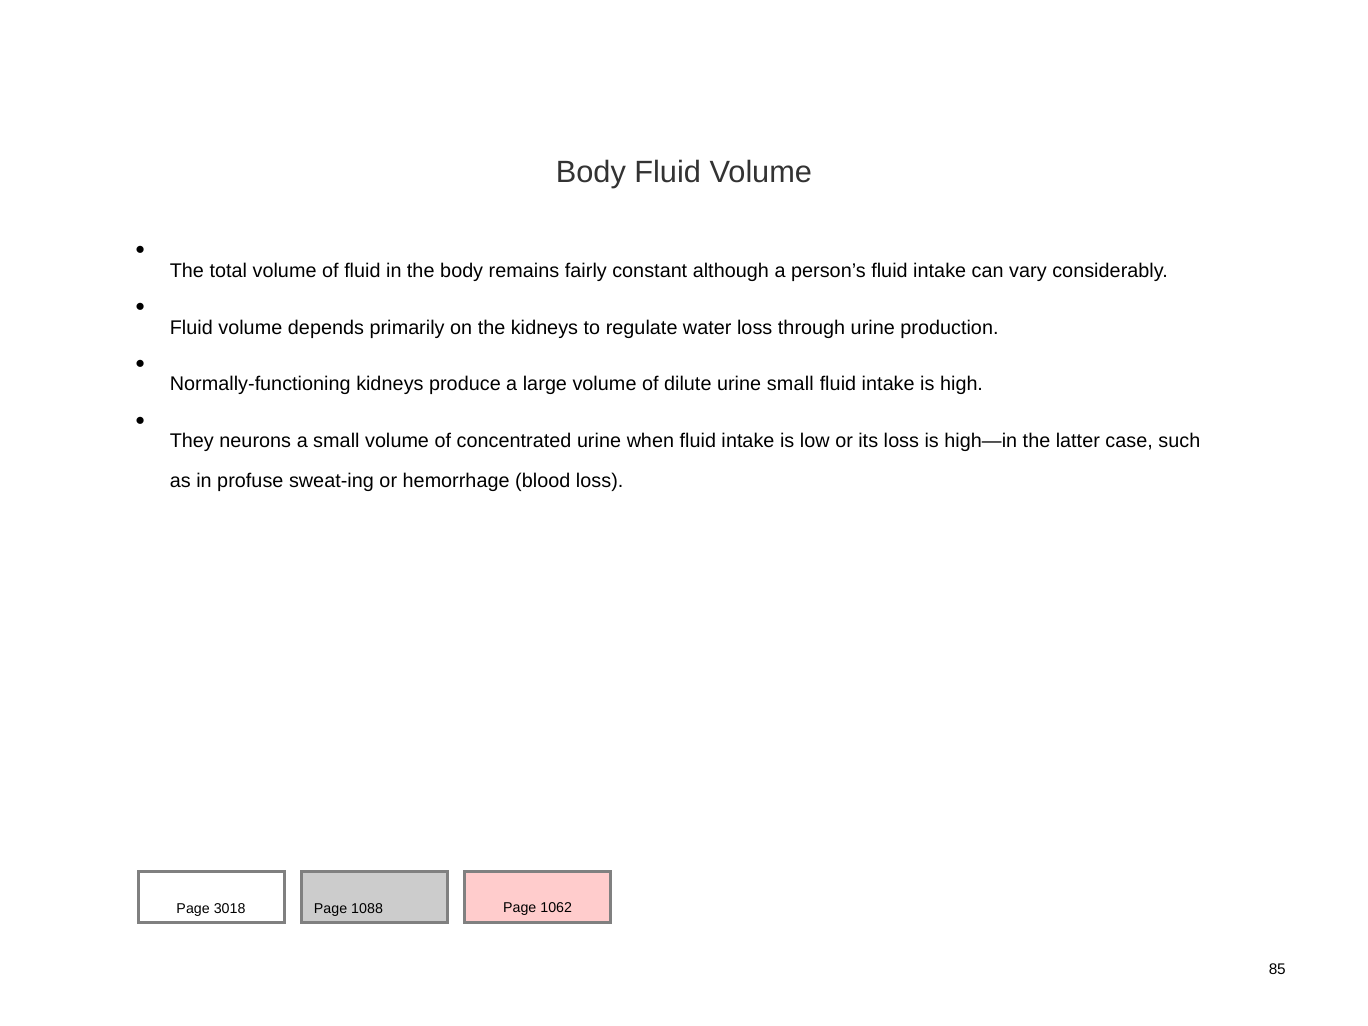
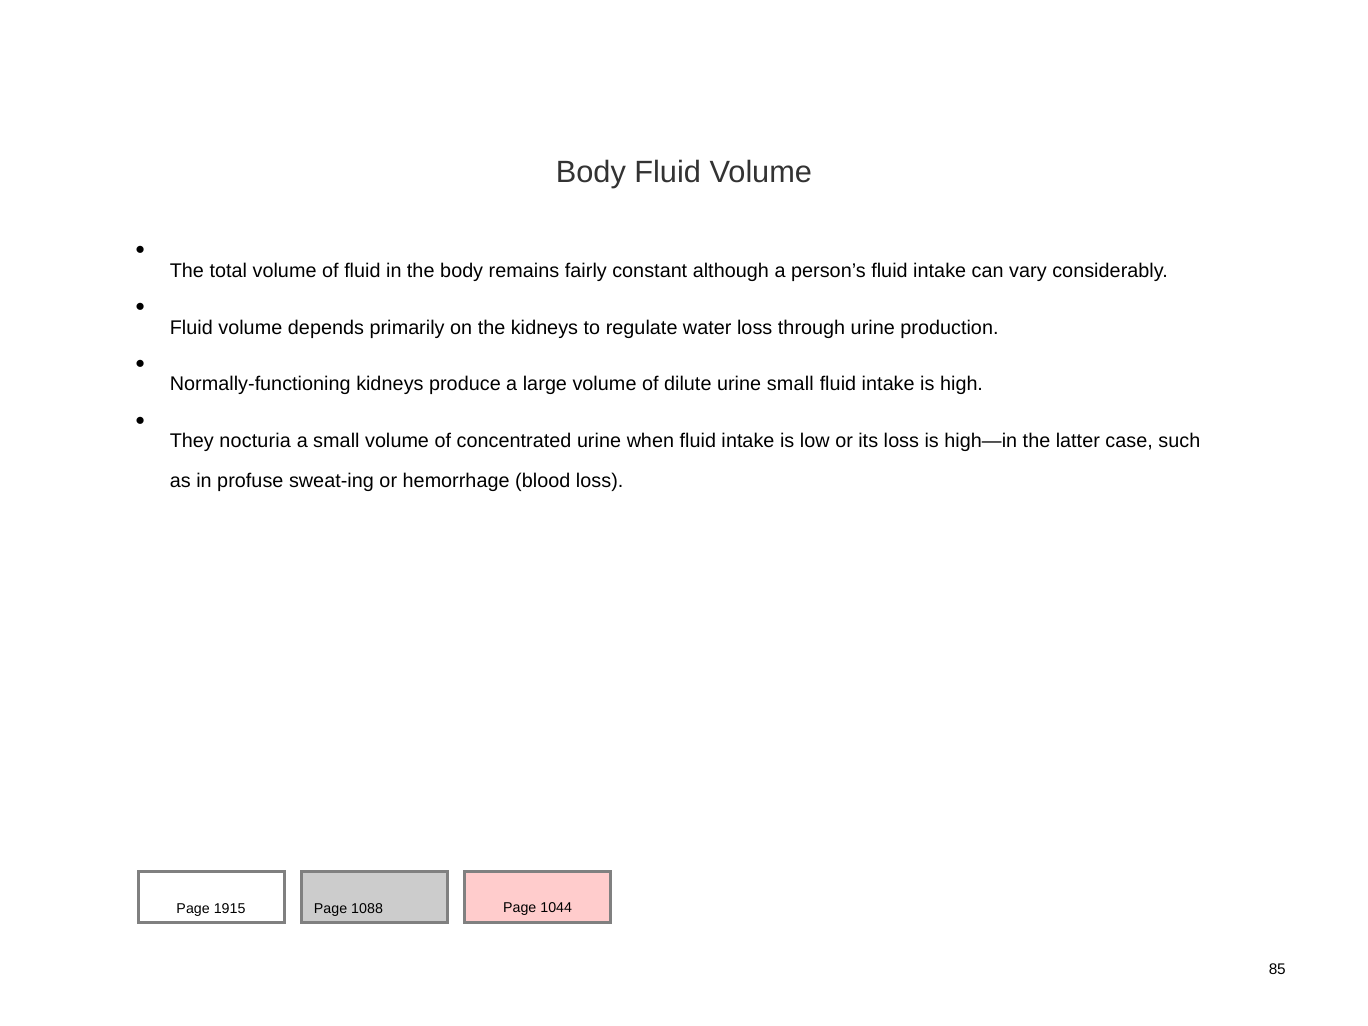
neurons: neurons -> nocturia (255, 441)
3018: 3018 -> 1915 (230, 909)
1062: 1062 -> 1044 (556, 908)
